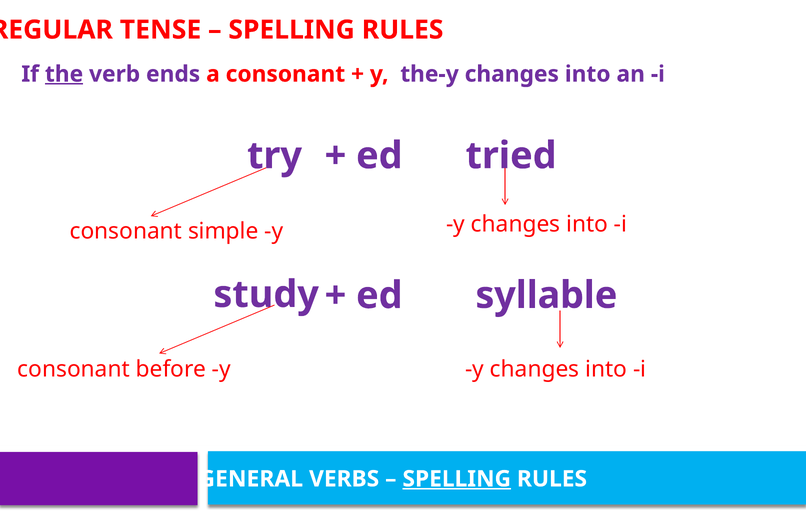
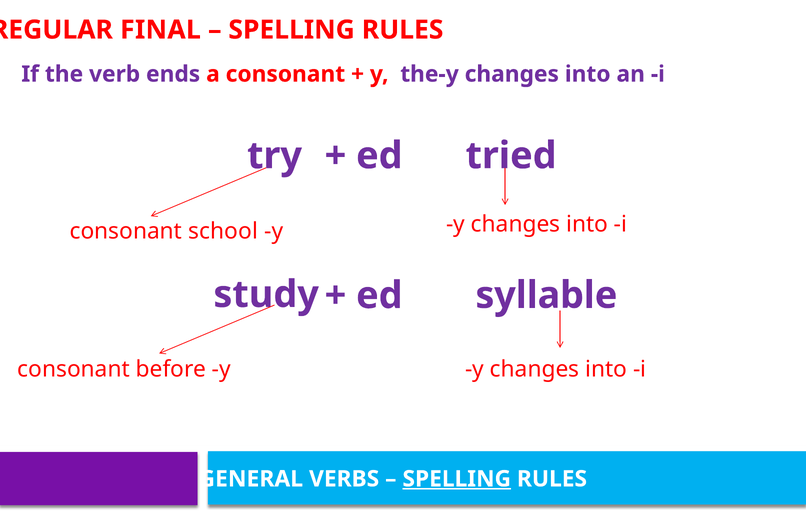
TENSE: TENSE -> FINAL (160, 30)
the underline: present -> none (64, 74)
simple: simple -> school (223, 231)
